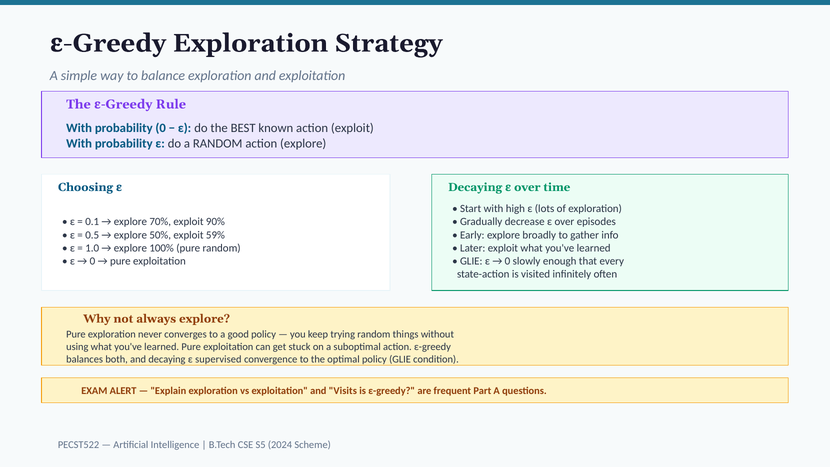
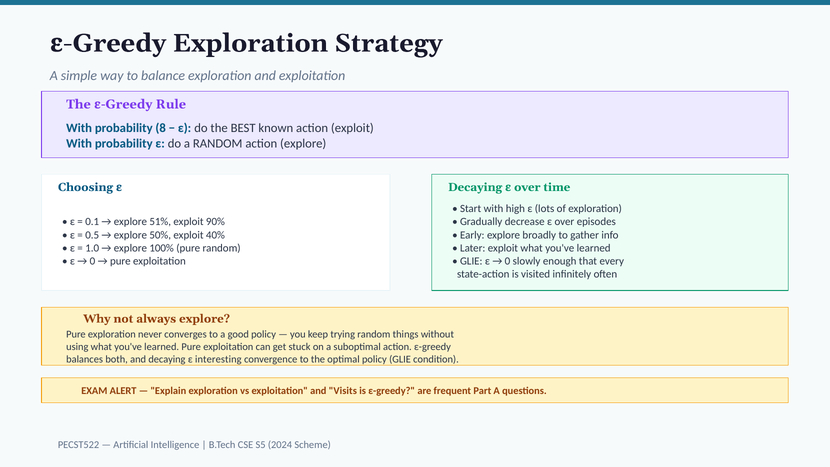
probability 0: 0 -> 8 (161, 128)
70%: 70% -> 51% (160, 222)
59%: 59% -> 40% (215, 235)
supervised: supervised -> interesting (218, 359)
